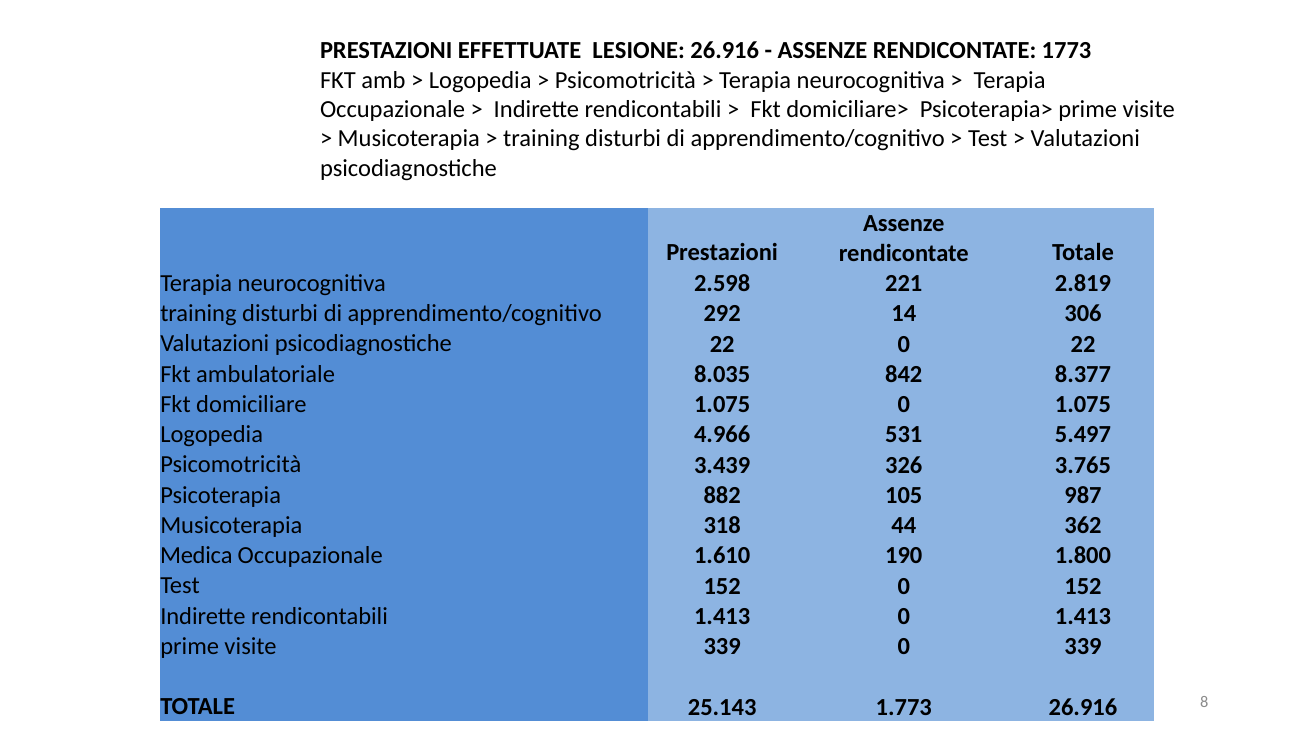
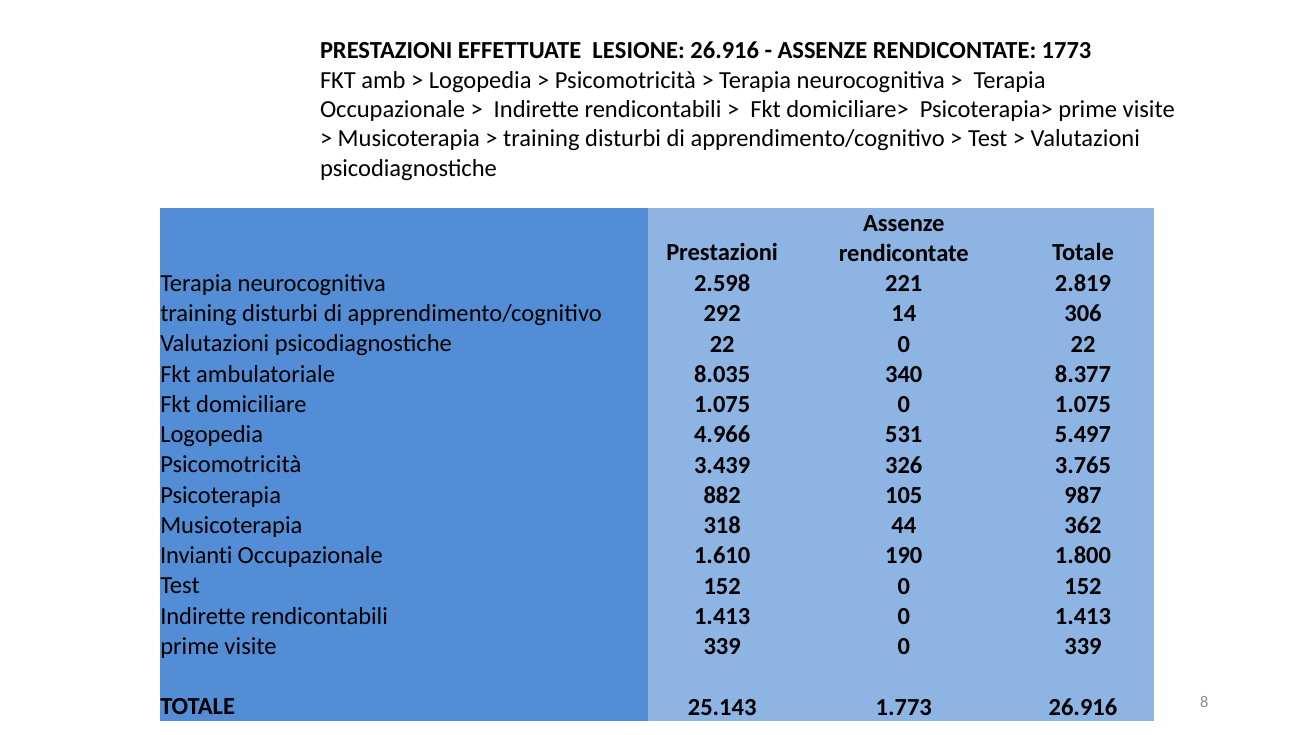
842: 842 -> 340 (904, 375)
Medica: Medica -> Invianti (196, 556)
